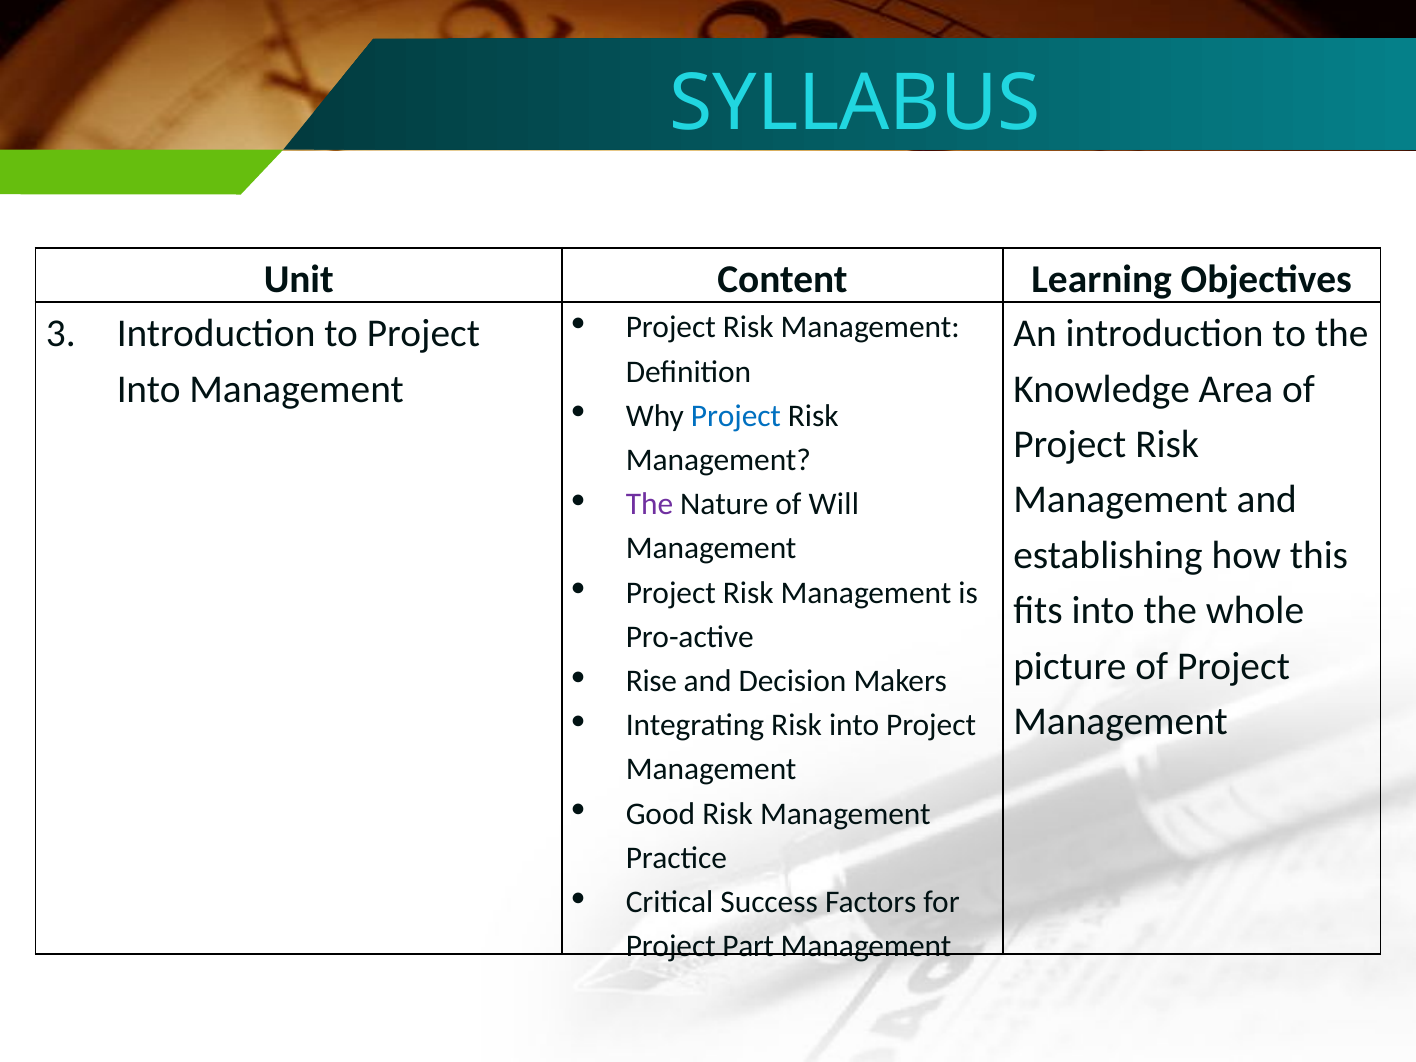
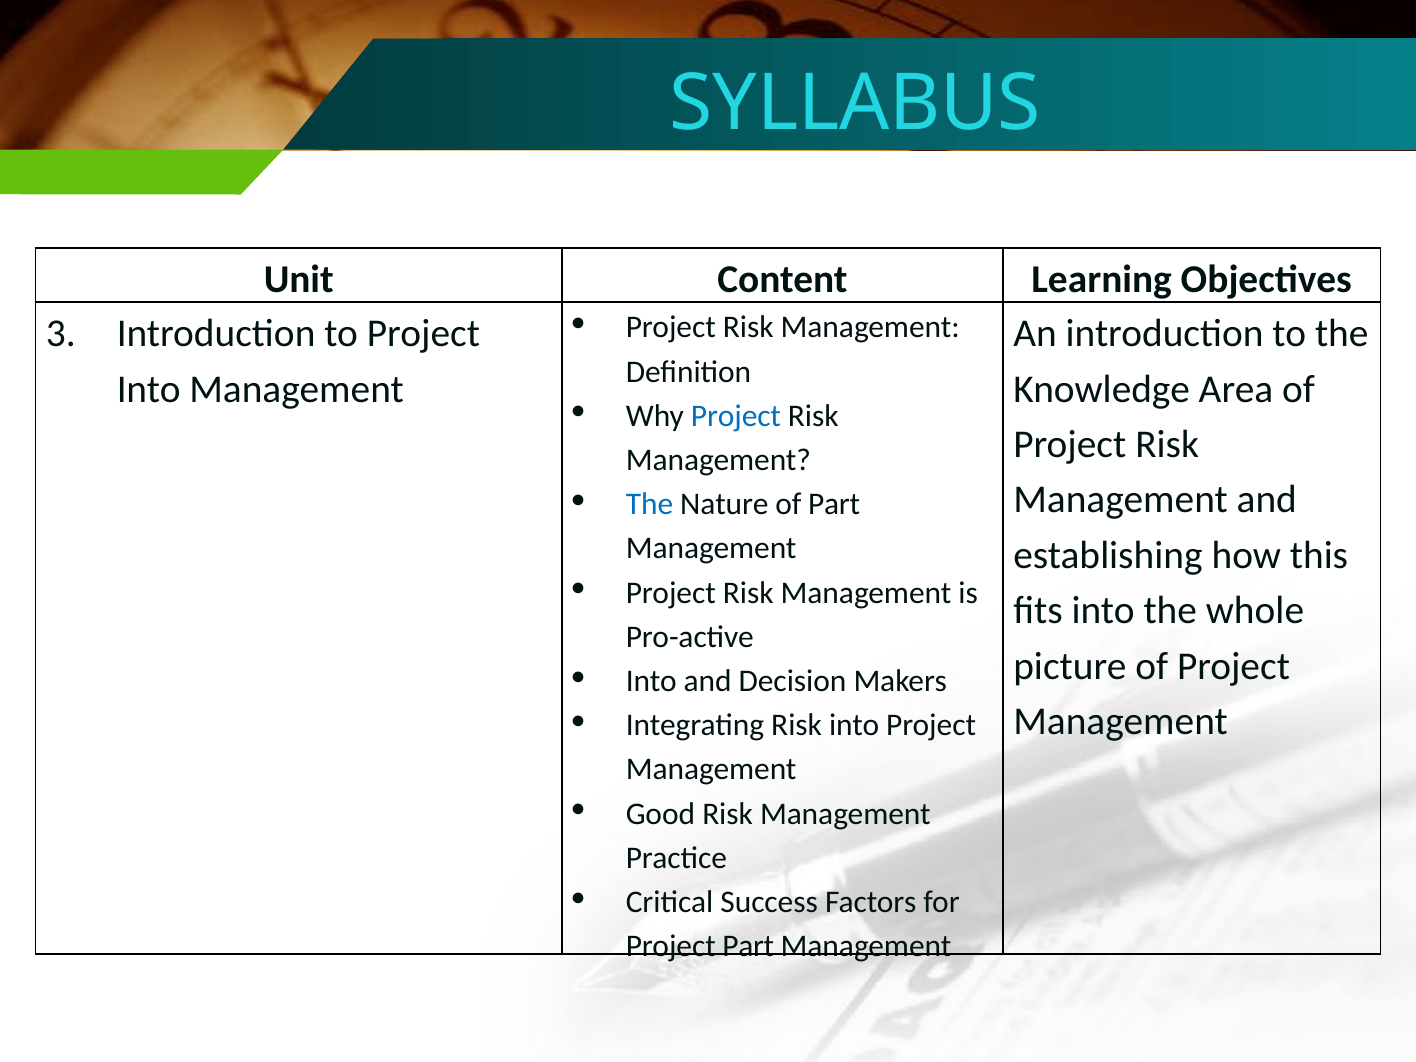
The colour: purple -> blue (650, 504)
of Will: Will -> Part (834, 504)
Rise: Rise -> Into (651, 681)
